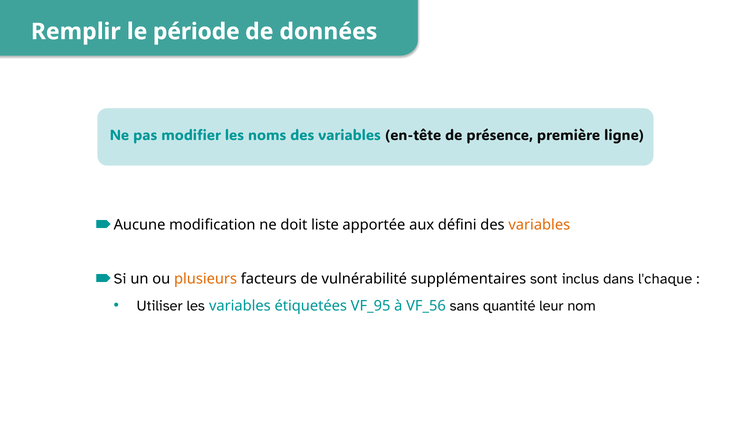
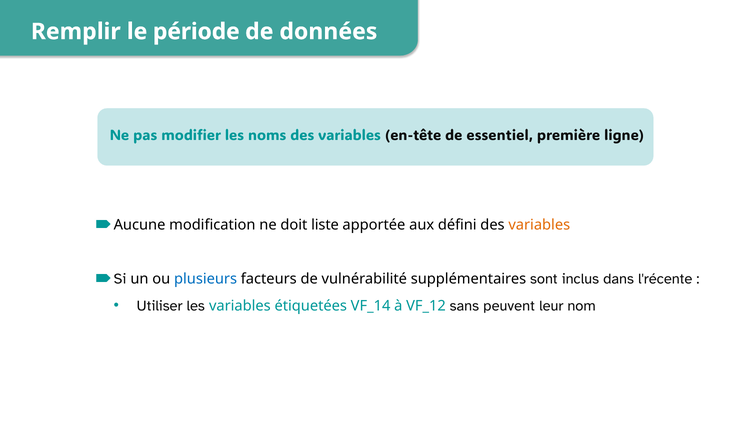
présence: présence -> essentiel (500, 135)
plusieurs colour: orange -> blue (206, 279)
l'chaque: l'chaque -> l'récente (665, 279)
VF_95: VF_95 -> VF_14 (371, 306)
VF_56: VF_56 -> VF_12 (426, 306)
quantité: quantité -> peuvent (509, 306)
